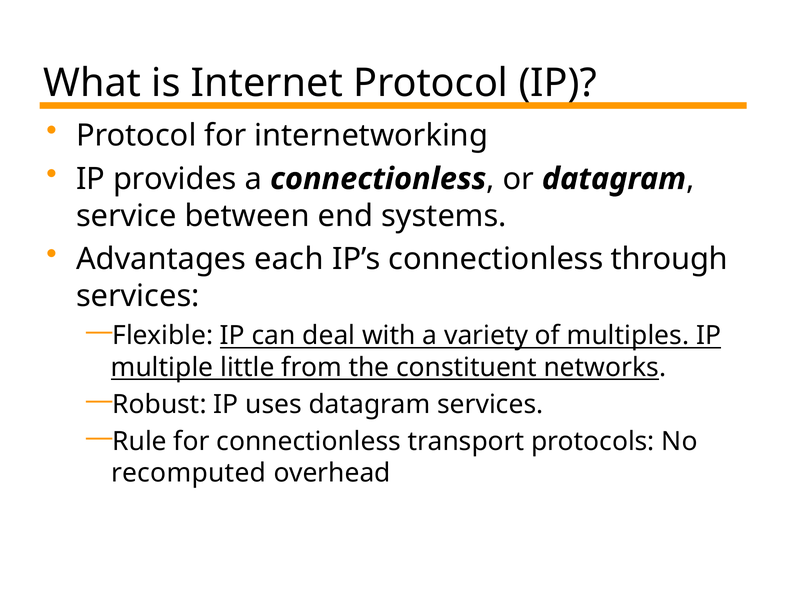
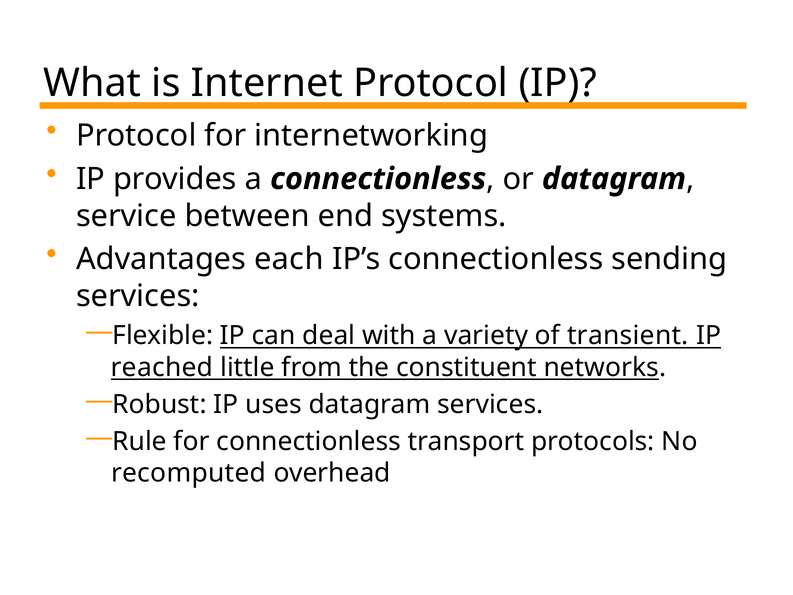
through: through -> sending (669, 259)
multiples: multiples -> transient (628, 335)
multiple: multiple -> reached (162, 367)
